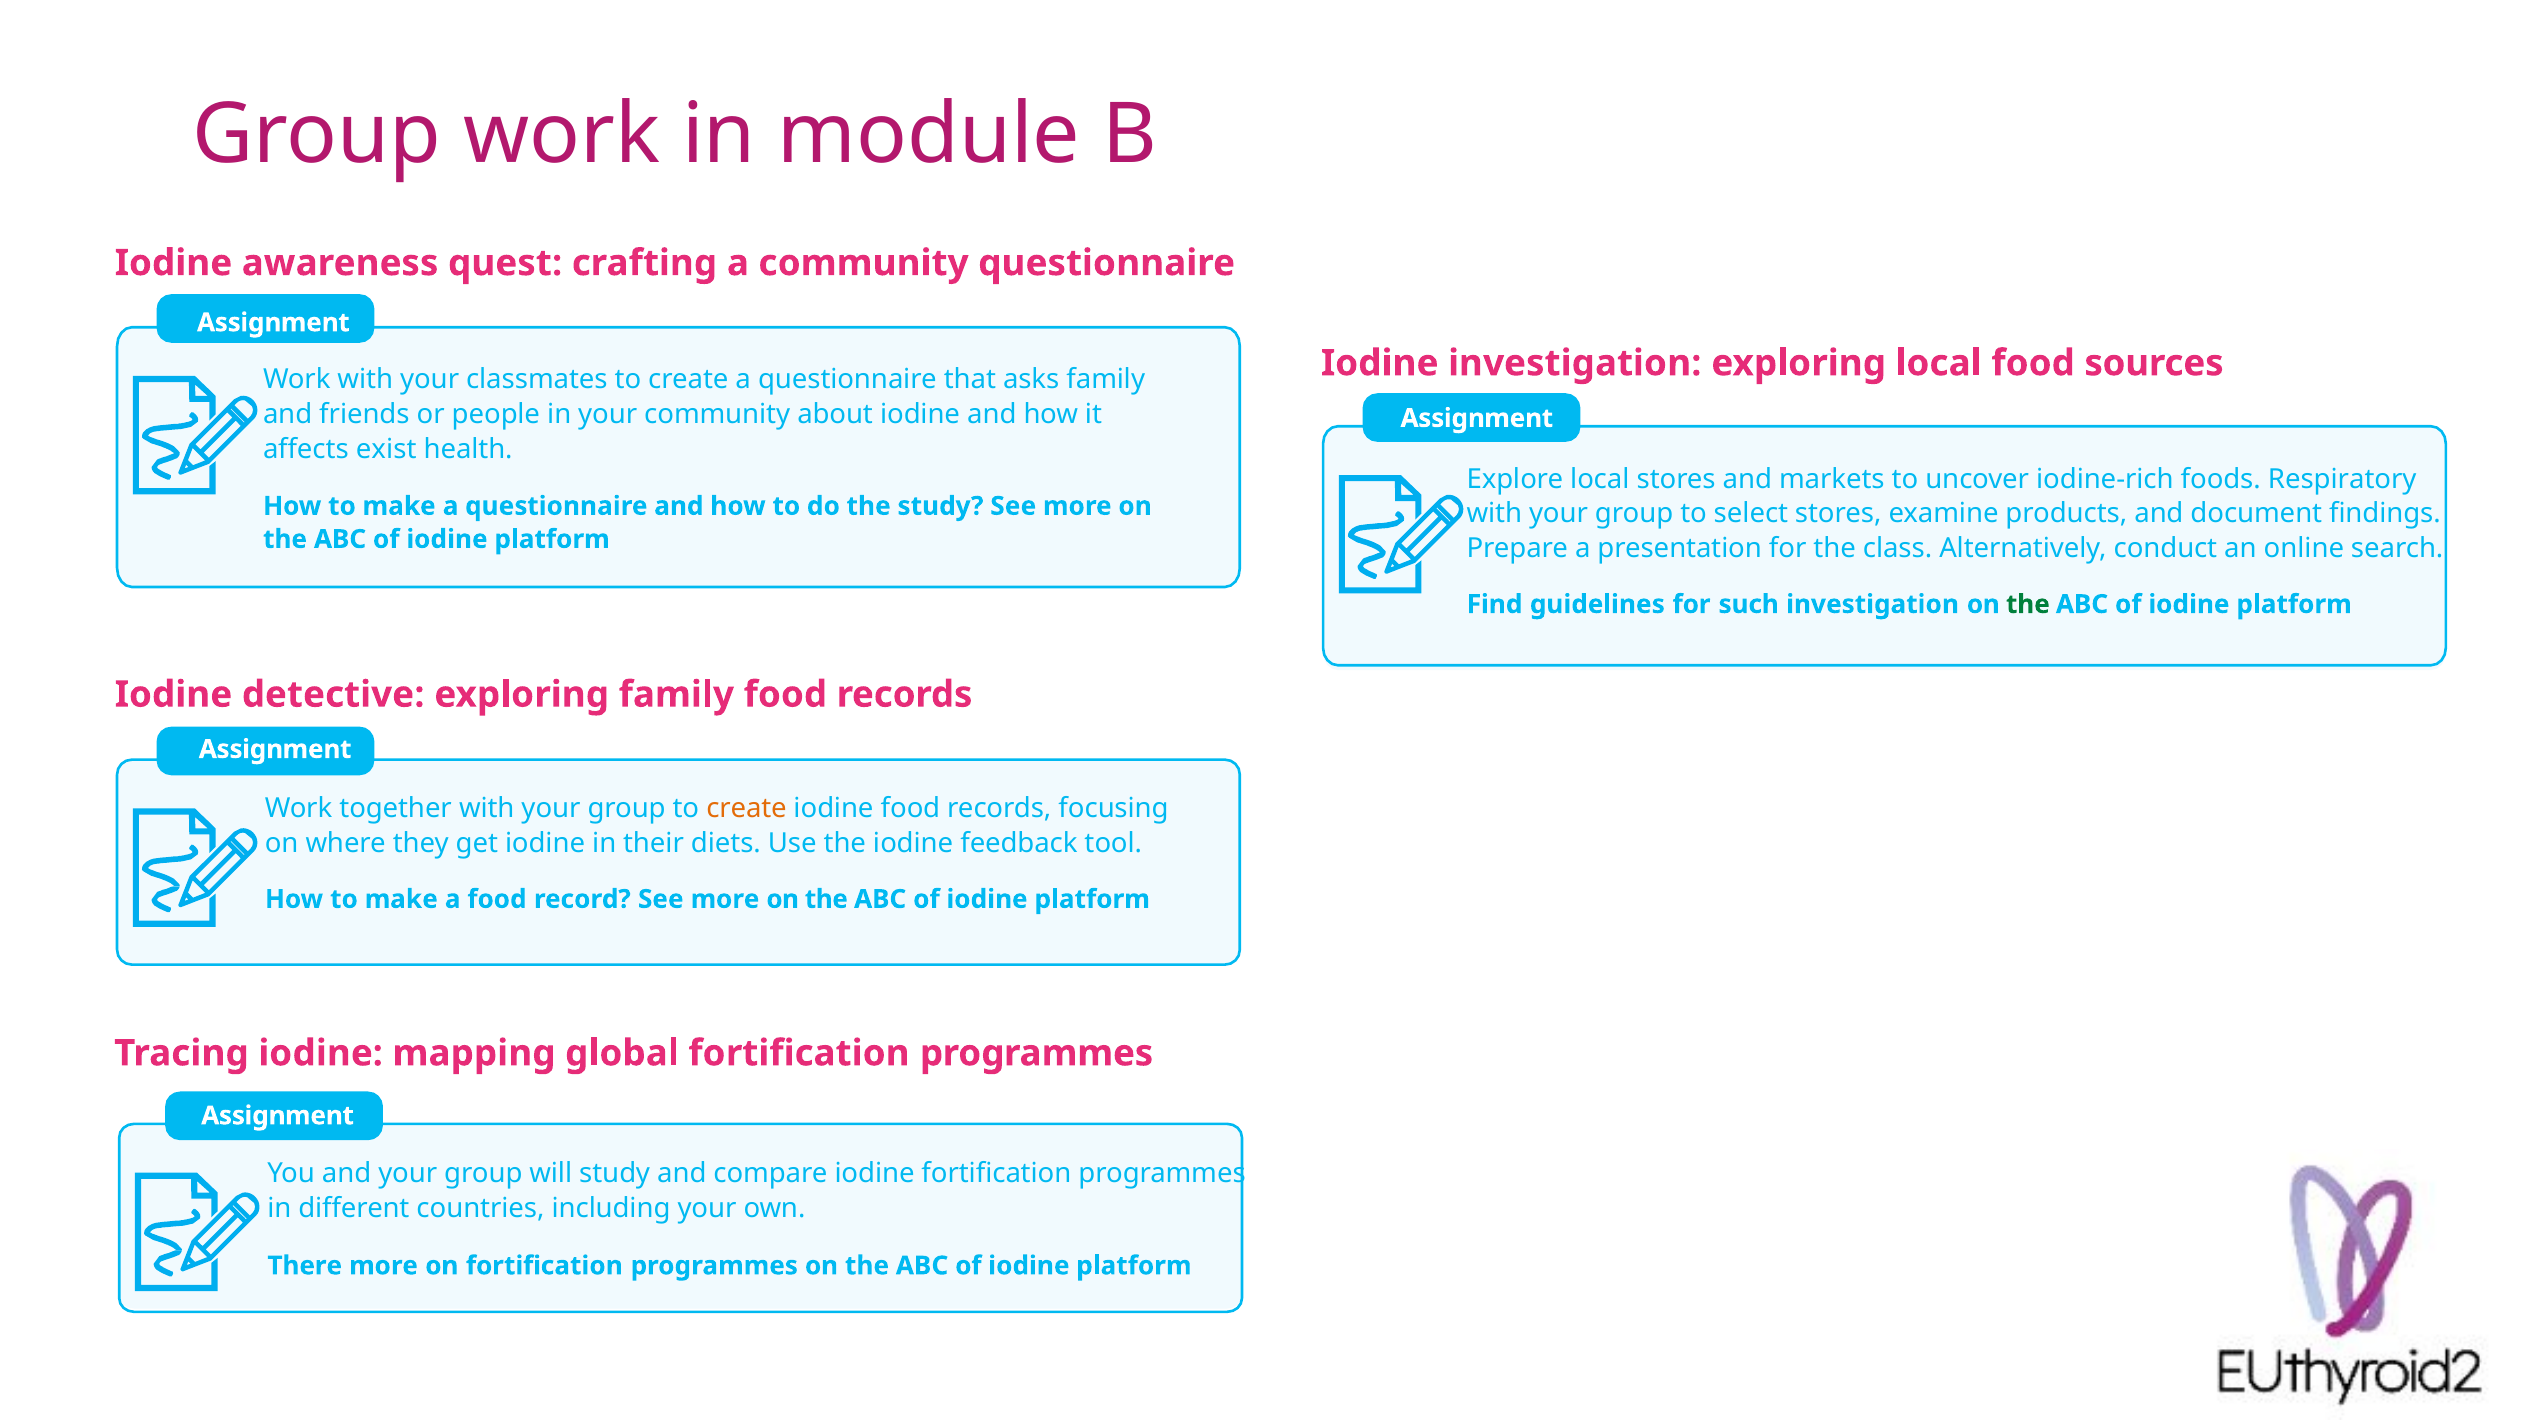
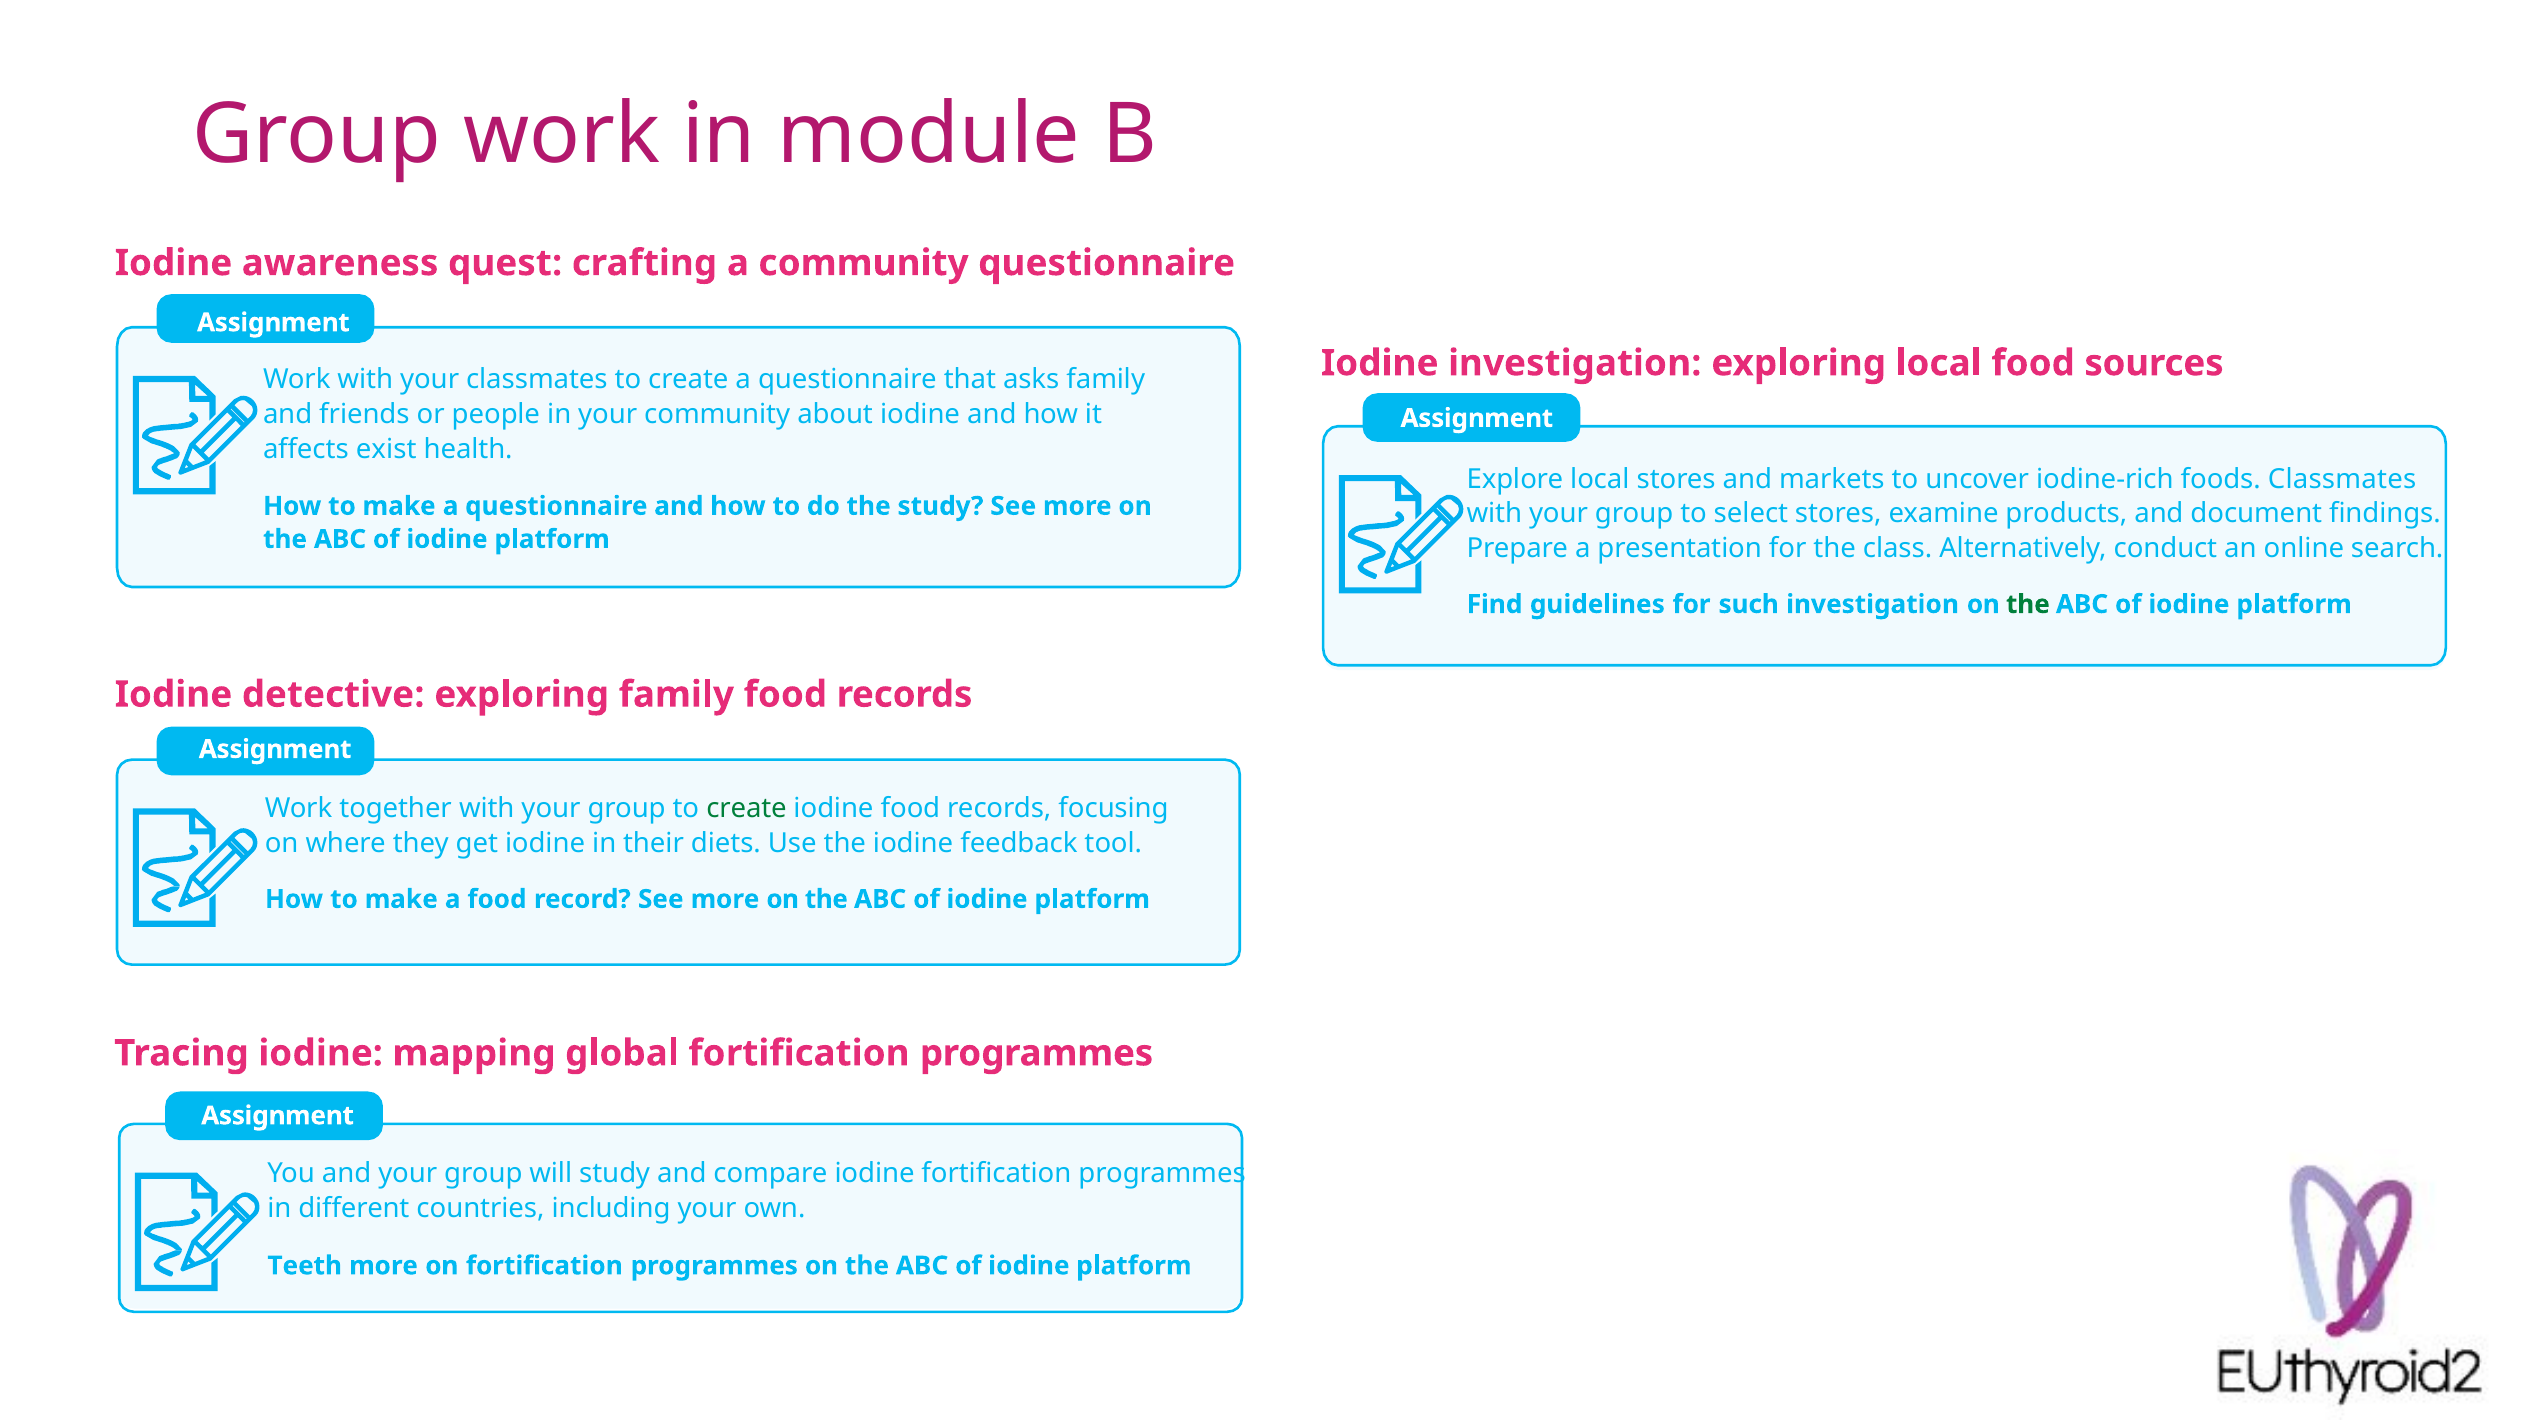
foods Respiratory: Respiratory -> Classmates (2342, 479)
create colour: orange -> green (747, 809)
There: There -> Teeth (305, 1266)
